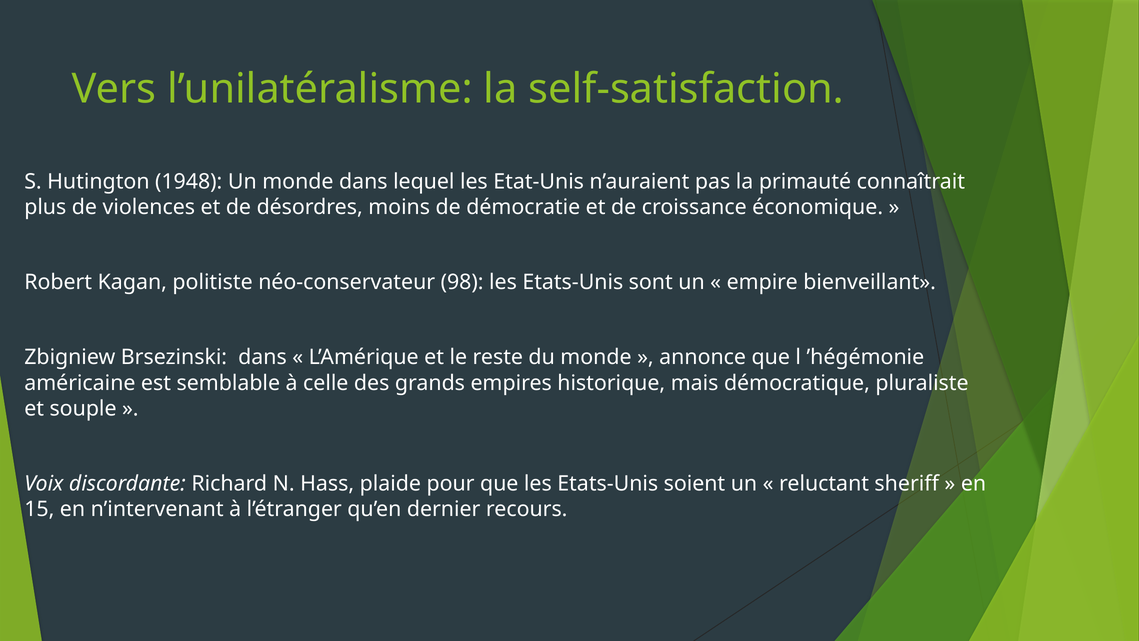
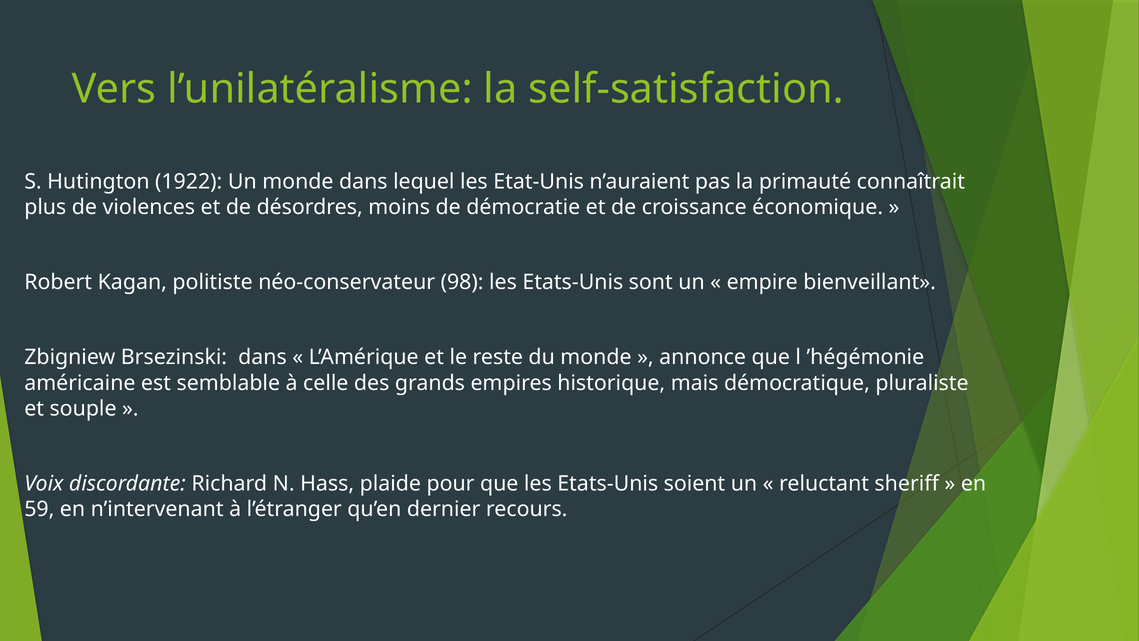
1948: 1948 -> 1922 (189, 182)
15: 15 -> 59 (39, 509)
